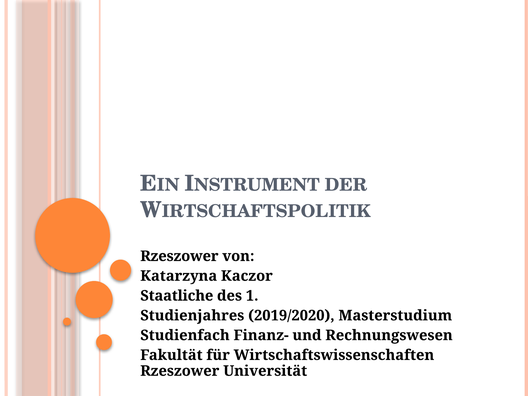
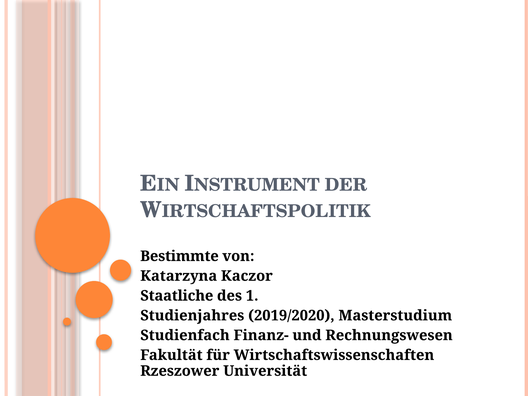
Rzeszower: Rzeszower -> Bestimmte (179, 256)
